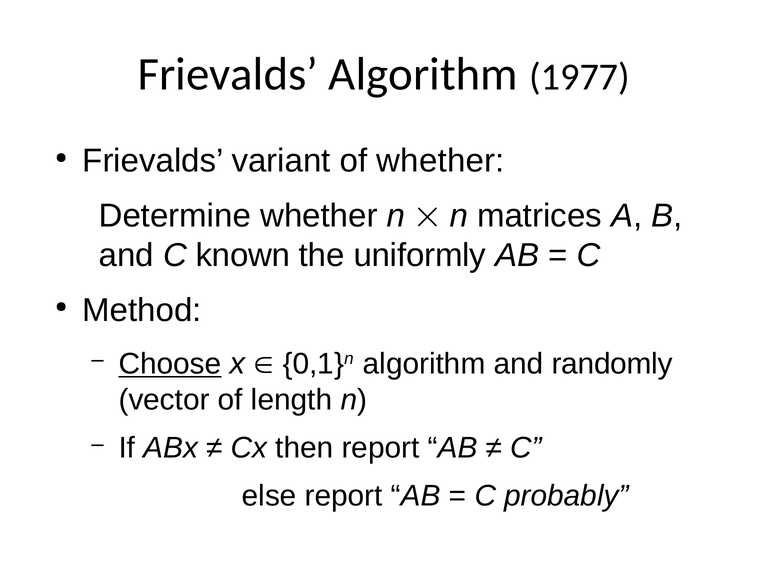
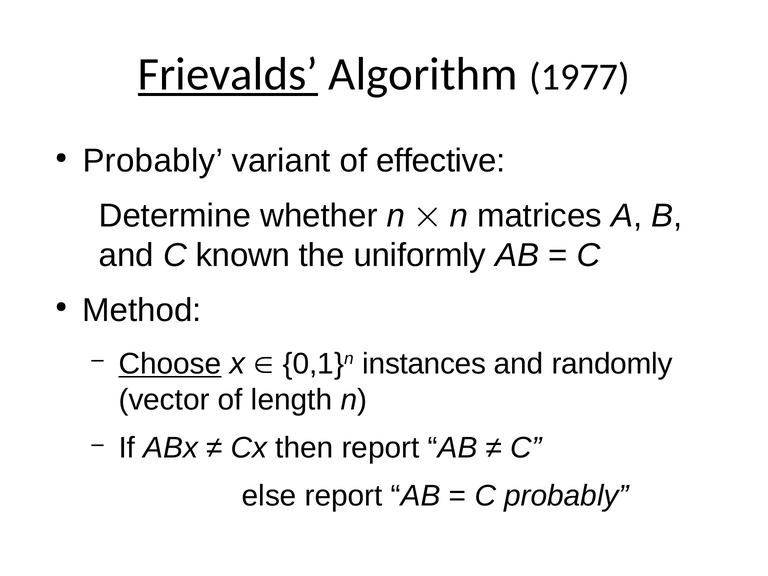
Frievalds underline: none -> present (228, 74)
Frievalds: Frievalds -> Probably (153, 161)
of whether: whether -> effective (441, 161)
0,1}n algorithm: algorithm -> instances (424, 364)
